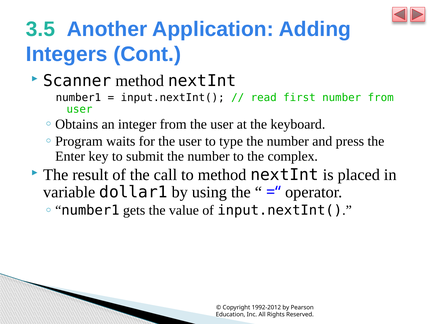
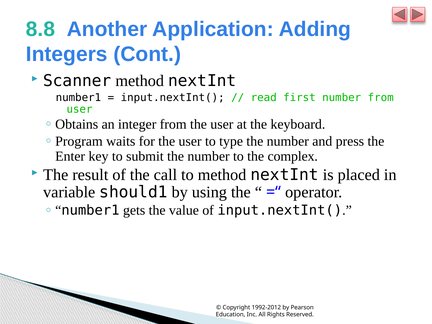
3.5: 3.5 -> 8.8 (40, 29)
dollar1: dollar1 -> should1 (133, 192)
